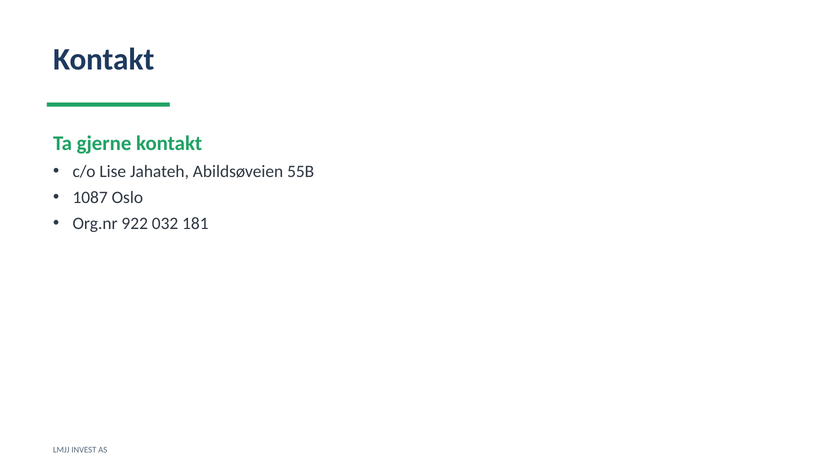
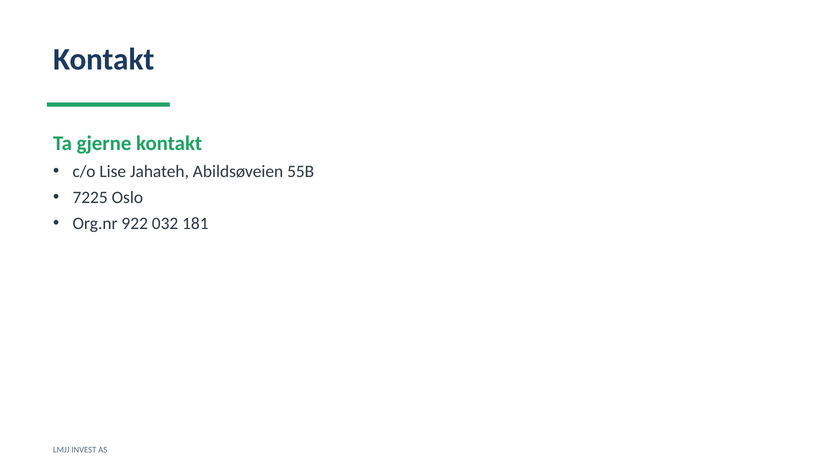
1087: 1087 -> 7225 (90, 197)
